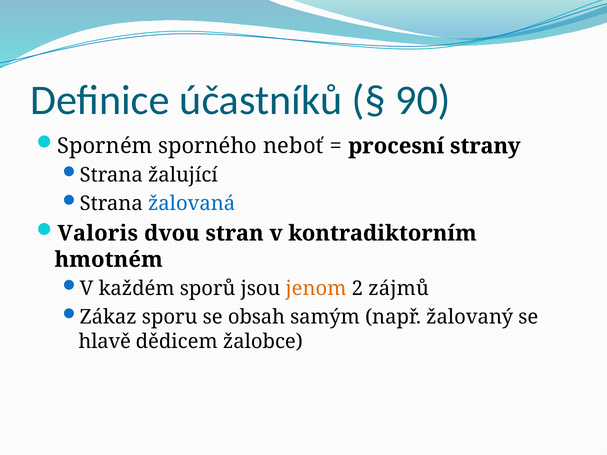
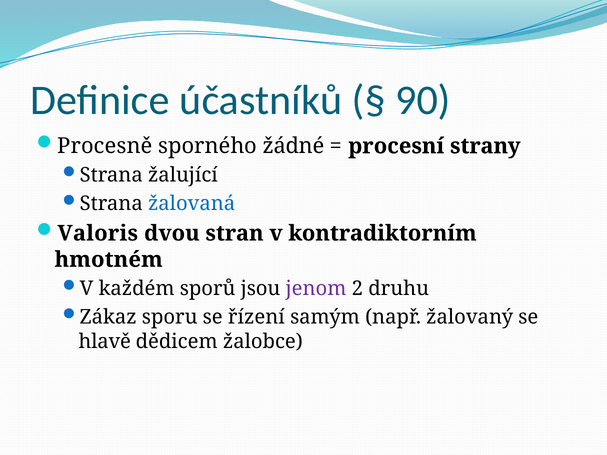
Sporném: Sporném -> Procesně (105, 146)
neboť: neboť -> žádné (294, 146)
jenom colour: orange -> purple (316, 289)
zájmů: zájmů -> druhu (399, 289)
obsah: obsah -> řízení (256, 317)
